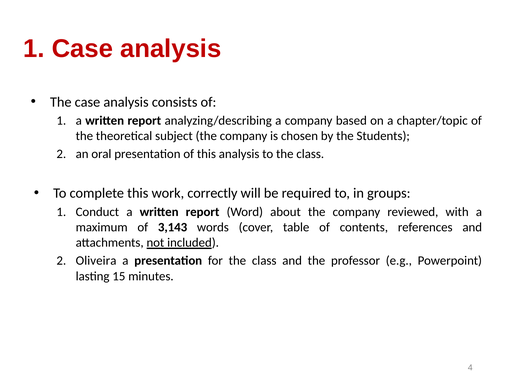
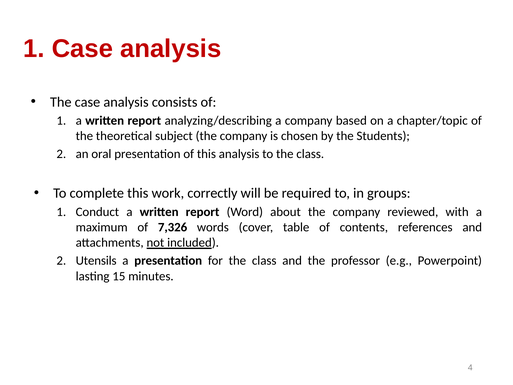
3,143: 3,143 -> 7,326 (173, 227)
Oliveira: Oliveira -> Utensils (96, 261)
